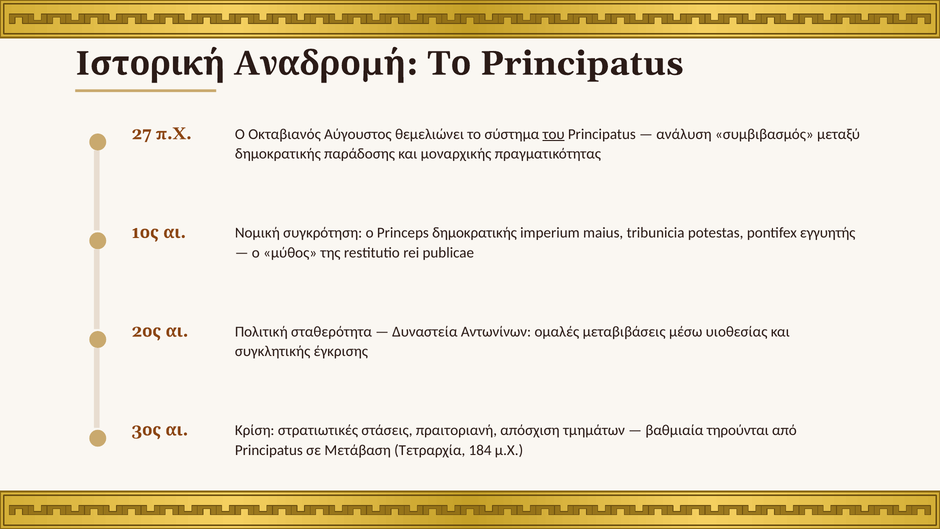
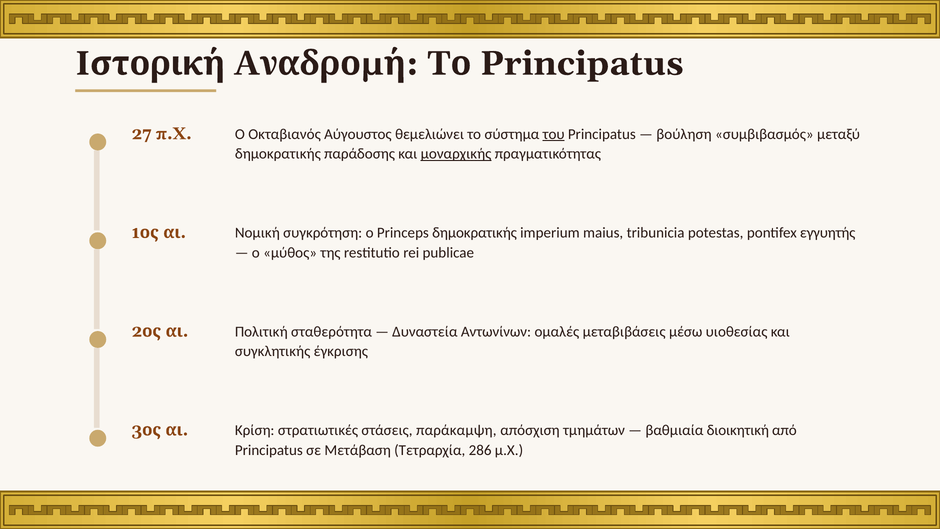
ανάλυση: ανάλυση -> βούληση (684, 134)
μοναρχικής underline: none -> present (456, 154)
πραιτοριανή: πραιτοριανή -> παράκαμψη (456, 430)
τηρούνται: τηρούνται -> διοικητική (738, 430)
184: 184 -> 286 (480, 450)
